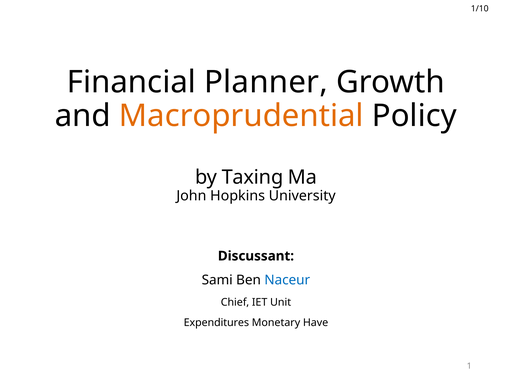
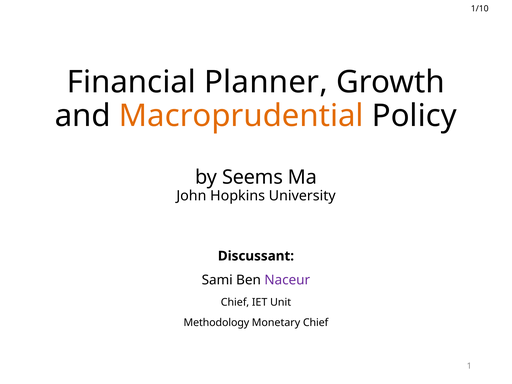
Taxing: Taxing -> Seems (253, 177)
Naceur colour: blue -> purple (287, 280)
Expenditures: Expenditures -> Methodology (216, 323)
Monetary Have: Have -> Chief (316, 323)
